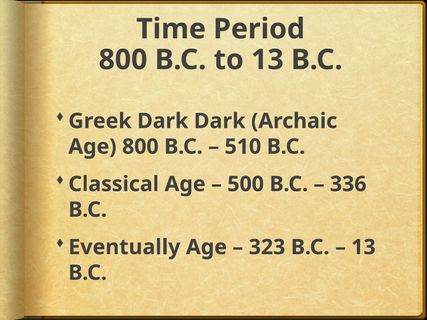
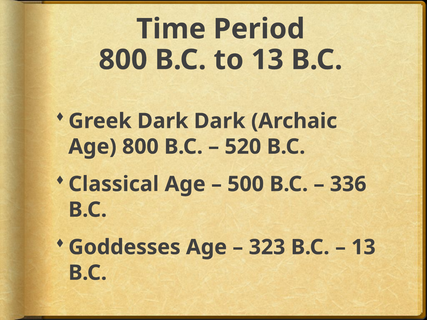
510: 510 -> 520 (243, 147)
Eventually: Eventually -> Goddesses (124, 247)
